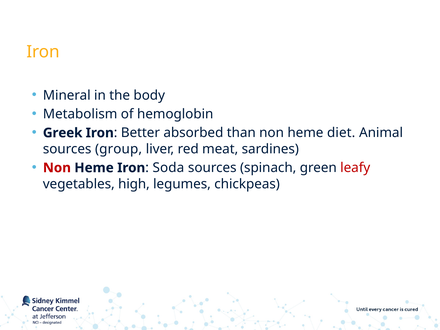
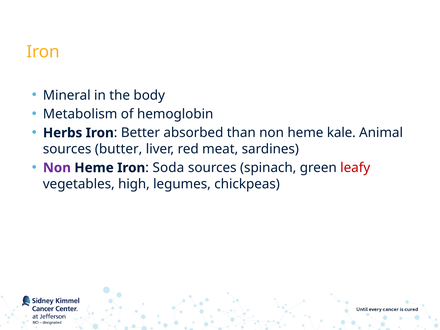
Greek: Greek -> Herbs (63, 133)
diet: diet -> kale (341, 133)
group: group -> butter (119, 149)
Non colour: red -> purple (57, 168)
